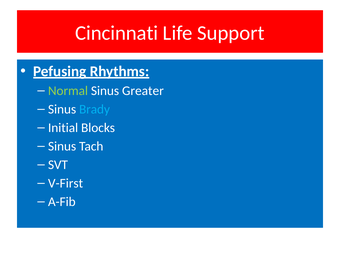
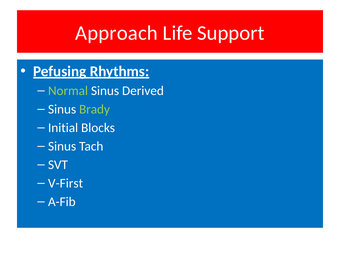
Cincinnati: Cincinnati -> Approach (117, 33)
Greater: Greater -> Derived (143, 91)
Brady colour: light blue -> light green (95, 109)
